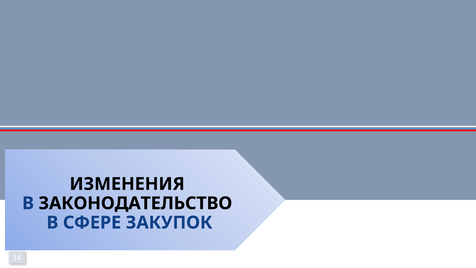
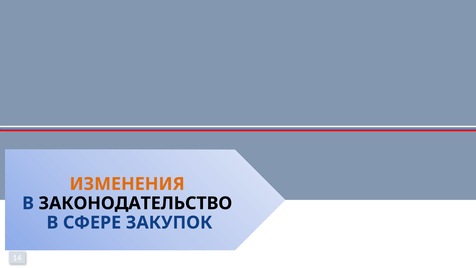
ИЗМЕНЕНИЯ colour: black -> orange (127, 184)
